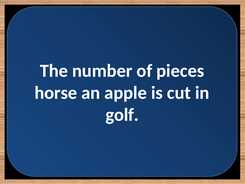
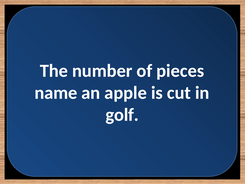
horse: horse -> name (56, 93)
